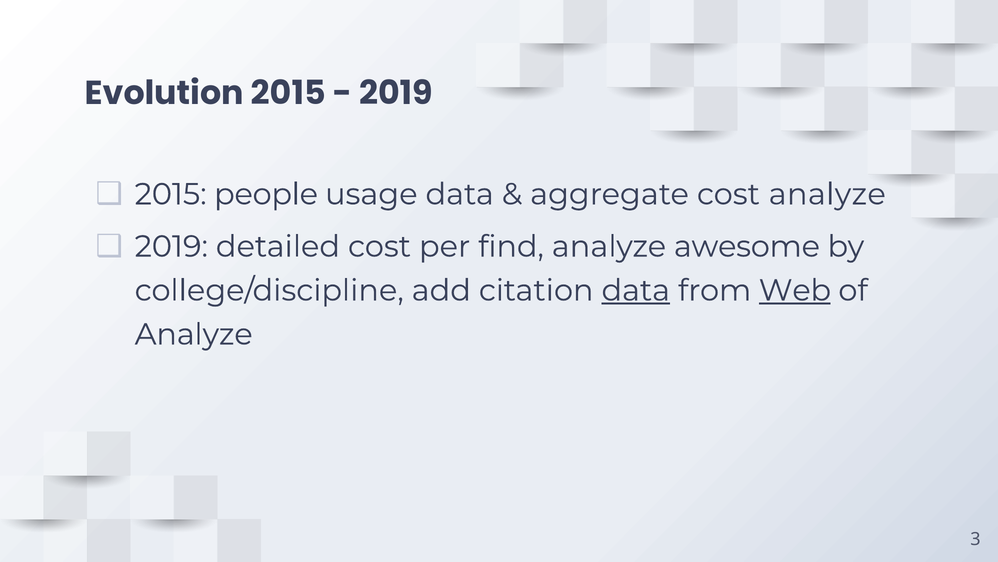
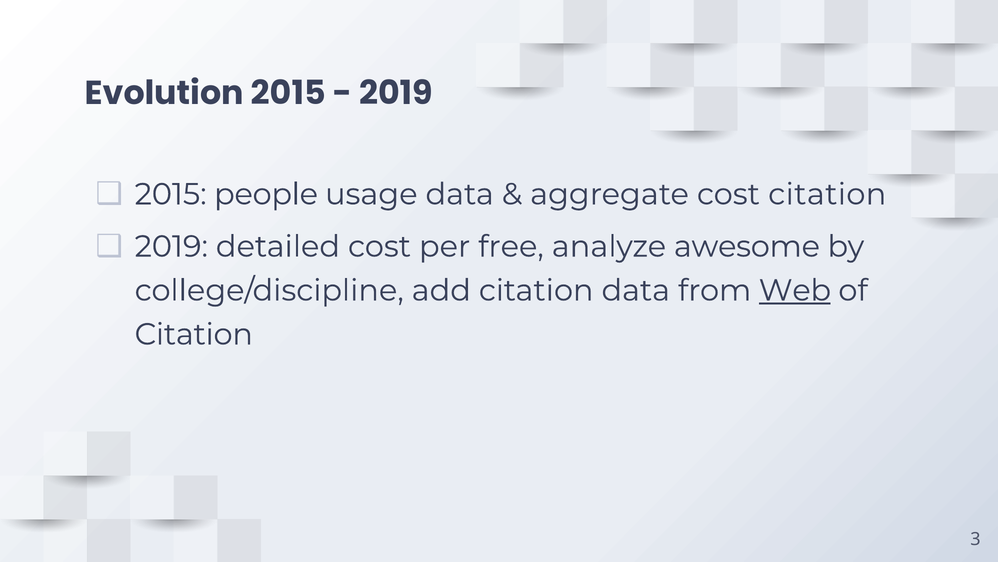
cost analyze: analyze -> citation (827, 194)
find: find -> free (511, 246)
data underline: present -> none (636, 290)
Analyze: Analyze -> Citation (194, 334)
